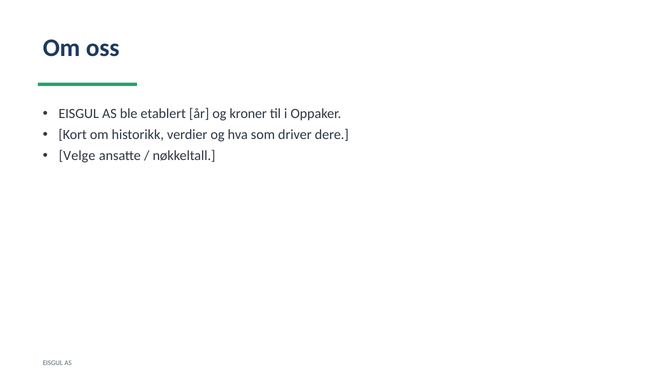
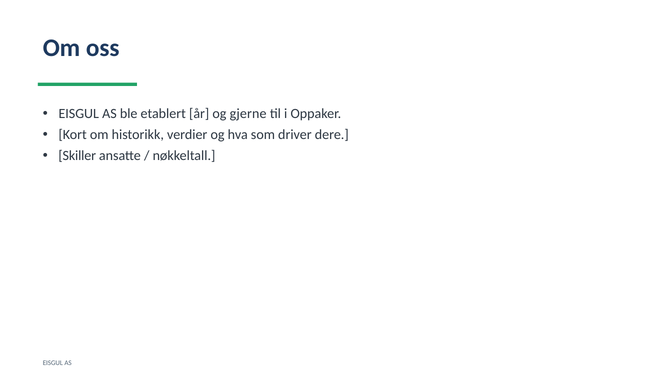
kroner: kroner -> gjerne (248, 114)
Velge: Velge -> Skiller (77, 156)
